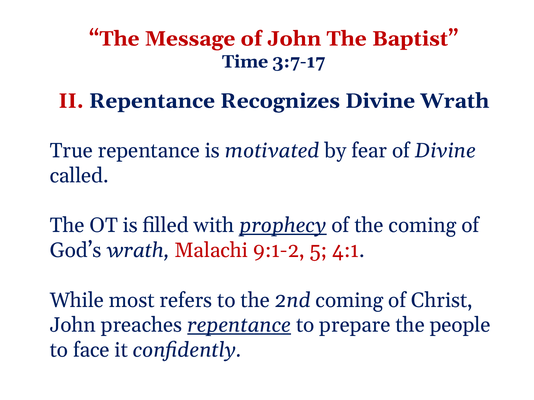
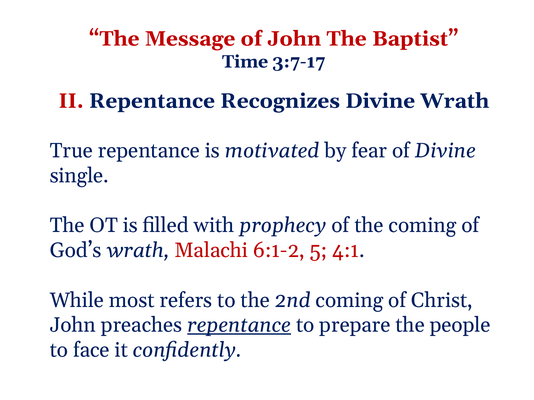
called: called -> single (79, 176)
prophecy underline: present -> none (283, 226)
9:1-2: 9:1-2 -> 6:1-2 (279, 251)
